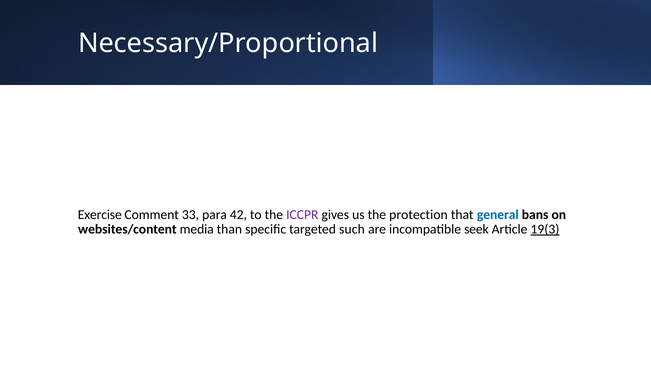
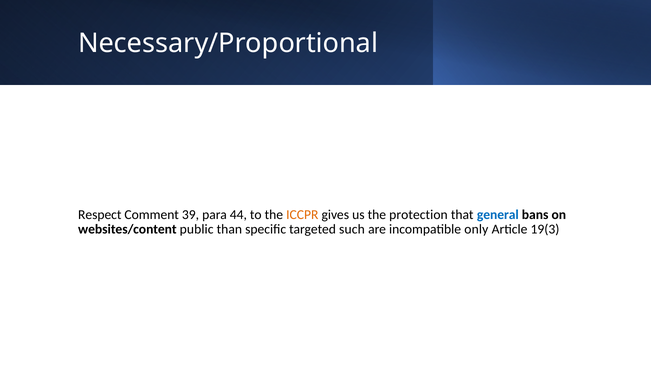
Exercise: Exercise -> Respect (100, 215)
33: 33 -> 39 (191, 215)
42: 42 -> 44 (238, 215)
ICCPR colour: purple -> orange (302, 215)
media: media -> public (197, 229)
seek: seek -> only (476, 229)
19(3 underline: present -> none (545, 229)
